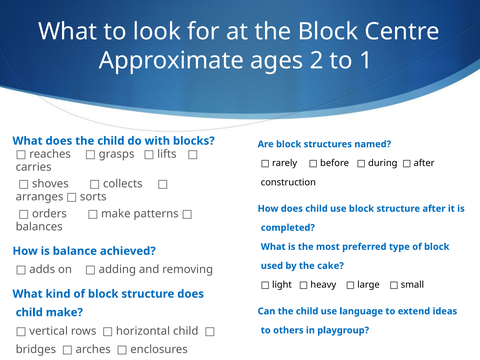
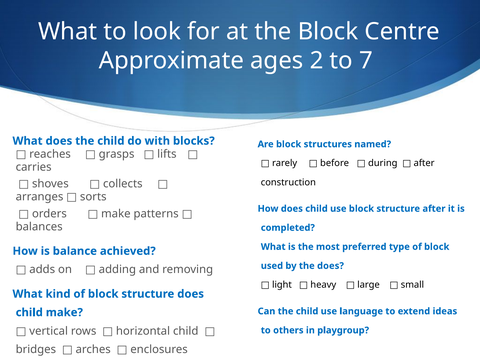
1: 1 -> 7 (366, 60)
the cake: cake -> does (330, 266)
